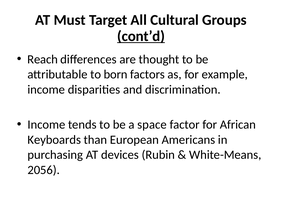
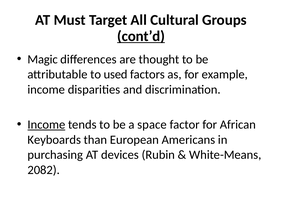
Reach: Reach -> Magic (43, 59)
born: born -> used (116, 74)
Income underline: none -> present (46, 124)
2056: 2056 -> 2082 (44, 169)
